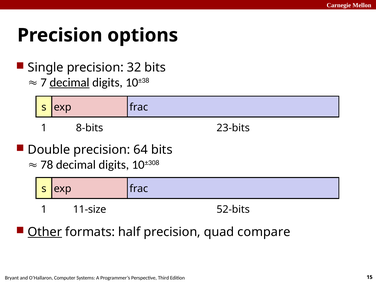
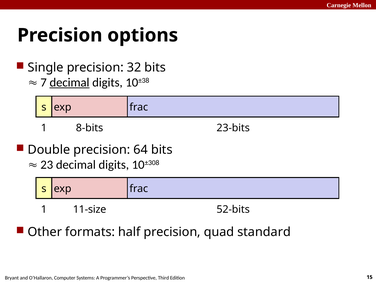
78: 78 -> 23 (47, 165)
Other underline: present -> none (45, 232)
compare: compare -> standard (264, 232)
